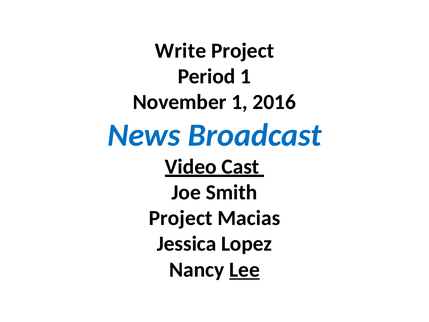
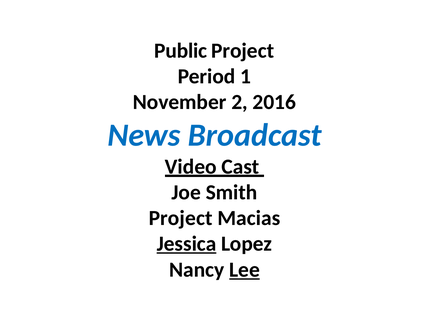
Write: Write -> Public (181, 51)
November 1: 1 -> 2 (240, 102)
Jessica underline: none -> present (187, 244)
